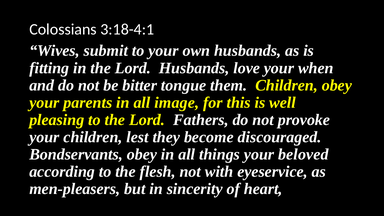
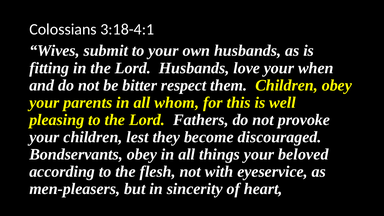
tongue: tongue -> respect (184, 85)
image: image -> whom (177, 103)
